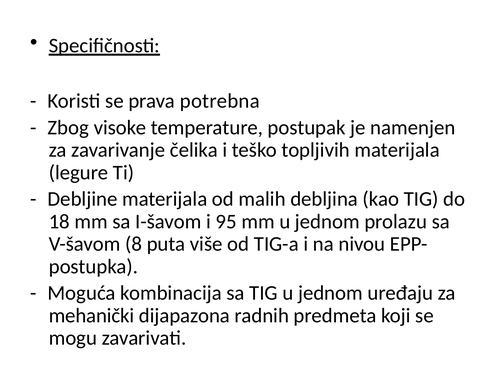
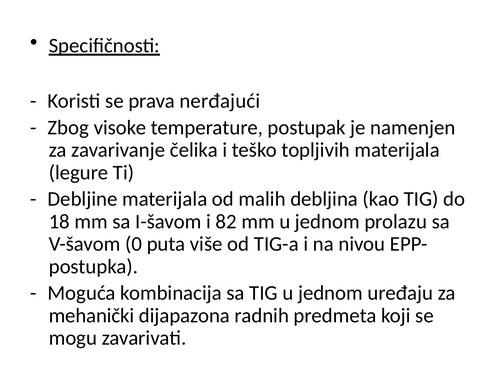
potrebna: potrebna -> nerđajući (220, 101)
95: 95 -> 82 (226, 222)
8: 8 -> 0 (134, 244)
